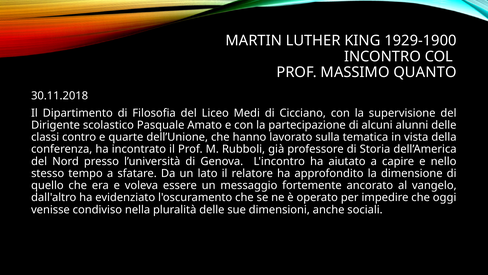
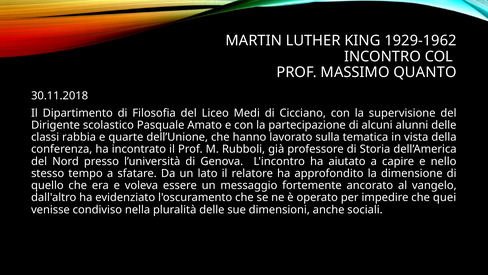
1929-1900: 1929-1900 -> 1929-1962 (421, 40)
contro: contro -> rabbia (79, 137)
oggi: oggi -> quei (445, 197)
